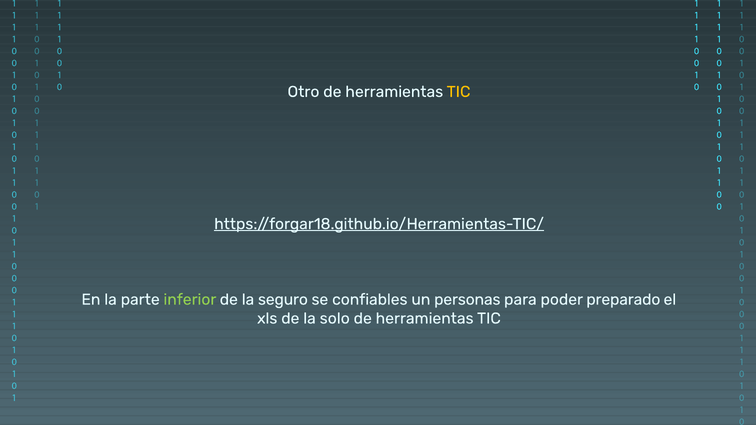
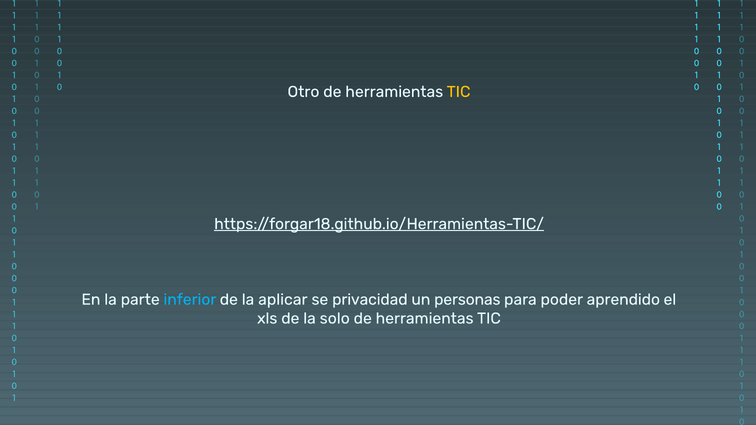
inferior colour: light green -> light blue (190, 300)
seguro: seguro -> aplicar (283, 300)
confiables: confiables -> privacidad (370, 300)
preparado: preparado -> aprendido (623, 300)
